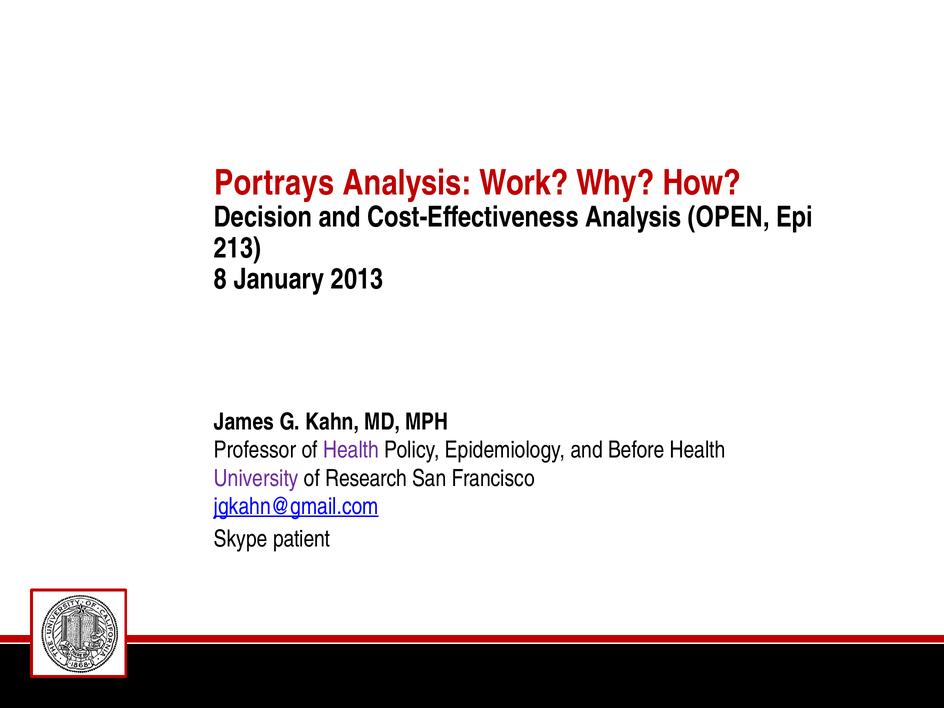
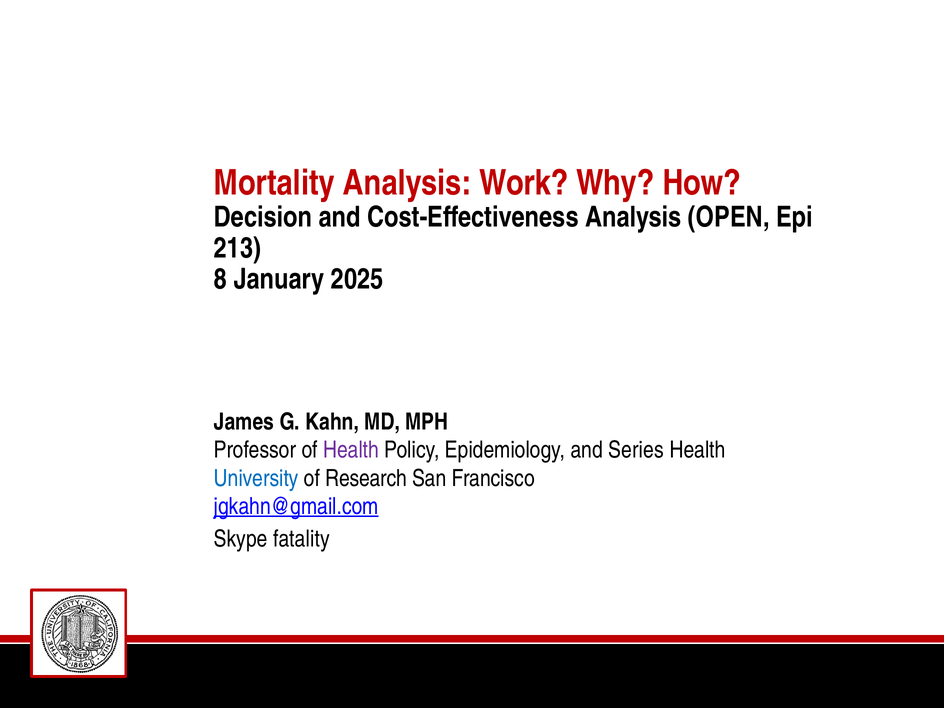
Portrays: Portrays -> Mortality (274, 183)
2013: 2013 -> 2025 (357, 279)
Before: Before -> Series (636, 450)
University colour: purple -> blue (256, 478)
patient: patient -> fatality (301, 539)
